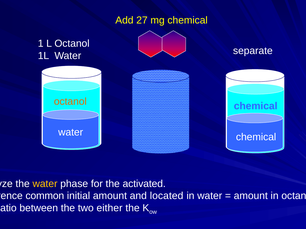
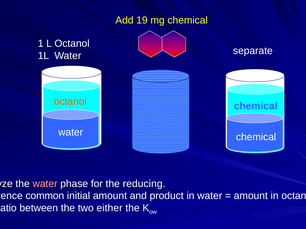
27: 27 -> 19 (142, 20)
water colour: yellow -> pink (45, 184)
activated: activated -> reducing (144, 184)
located: located -> product (167, 196)
